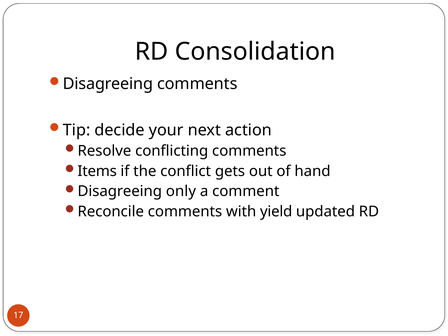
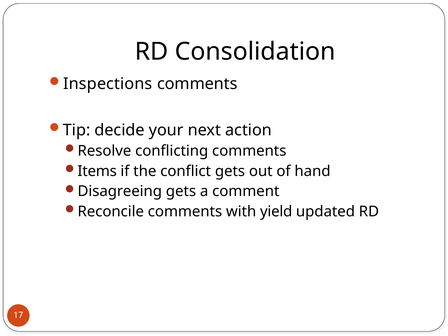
Disagreeing: Disagreeing -> Inspections (108, 84)
Disagreeing only: only -> gets (181, 191)
